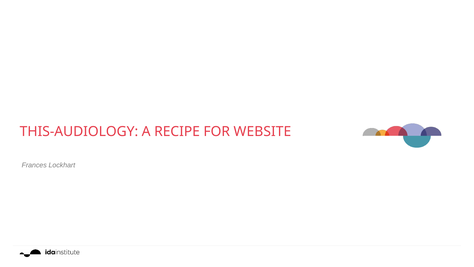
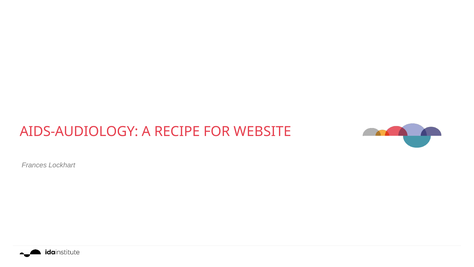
THIS-AUDIOLOGY: THIS-AUDIOLOGY -> AIDS-AUDIOLOGY (79, 131)
